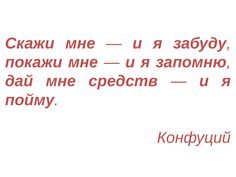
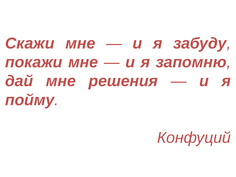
средств: средств -> решения (123, 81)
